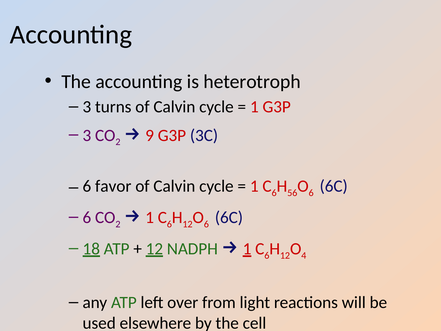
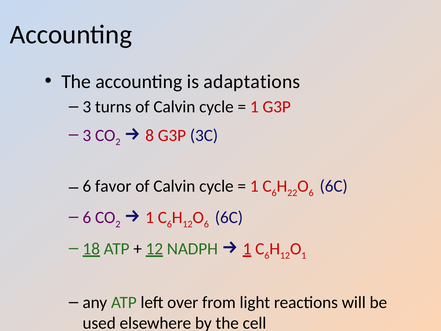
heterotroph: heterotroph -> adaptations (252, 81)
9: 9 -> 8 (150, 135)
56: 56 -> 22 (292, 193)
4: 4 -> 1 (304, 255)
